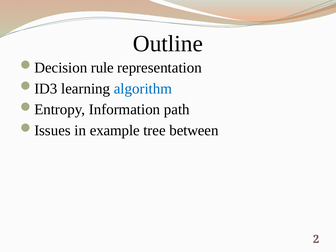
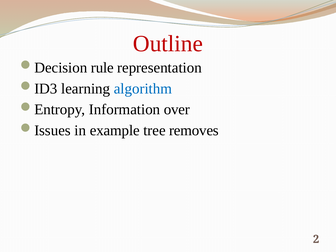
Outline colour: black -> red (168, 44)
path: path -> over (177, 110)
between: between -> removes (194, 130)
